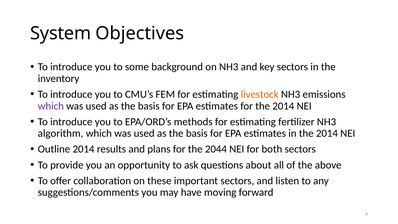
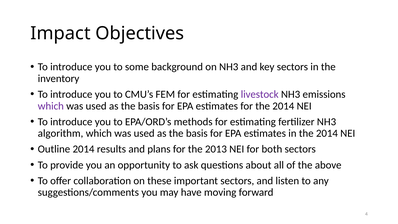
System: System -> Impact (60, 33)
livestock colour: orange -> purple (260, 94)
2044: 2044 -> 2013 (216, 149)
